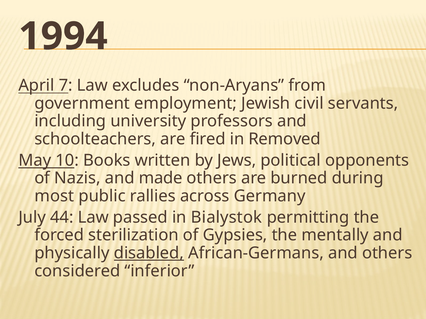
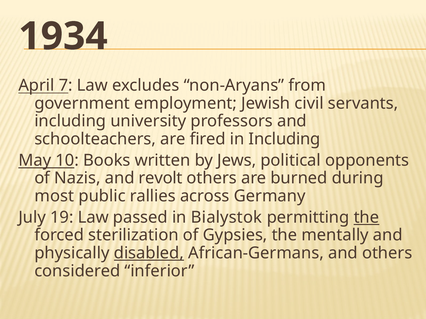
1994: 1994 -> 1934 (63, 36)
in Removed: Removed -> Including (285, 139)
made: made -> revolt (161, 178)
44: 44 -> 19 (62, 218)
the underline: none -> present (366, 218)
